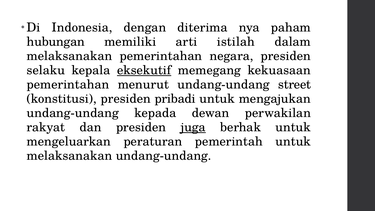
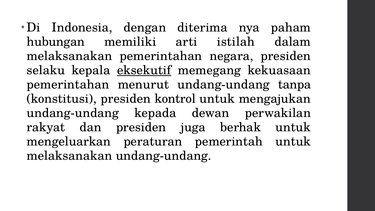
street: street -> tanpa (295, 84)
pribadi: pribadi -> kontrol (175, 99)
juga underline: present -> none (193, 127)
